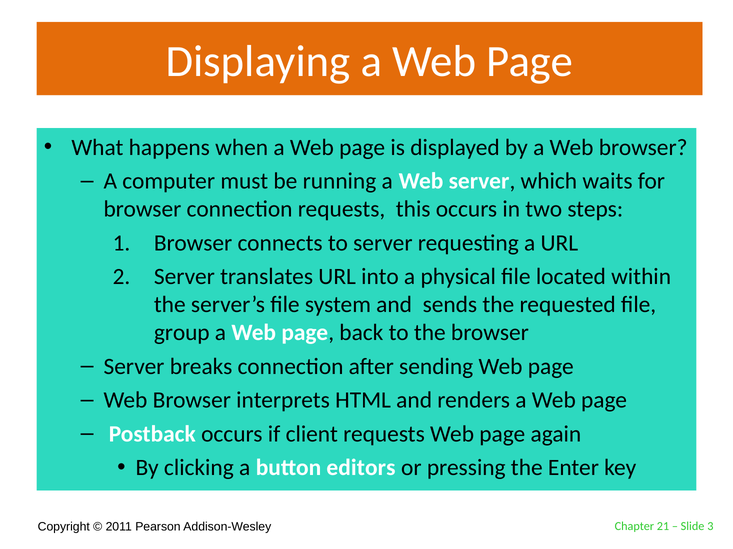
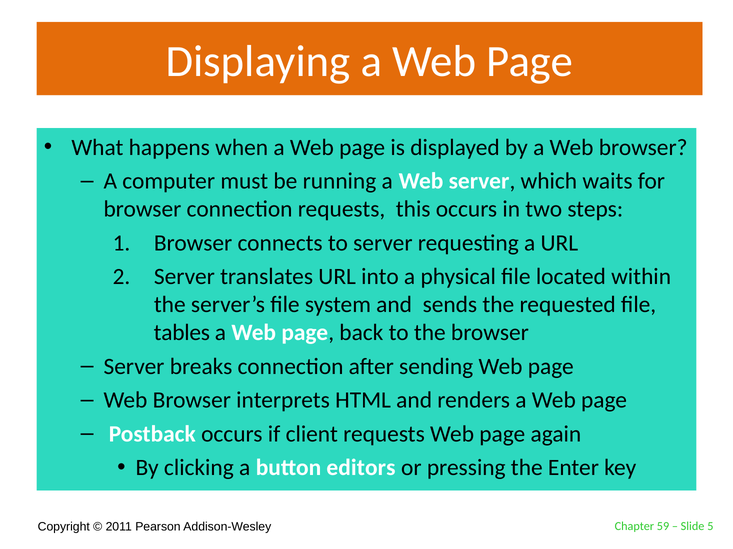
group: group -> tables (182, 333)
21: 21 -> 59 (663, 527)
3: 3 -> 5 (710, 527)
